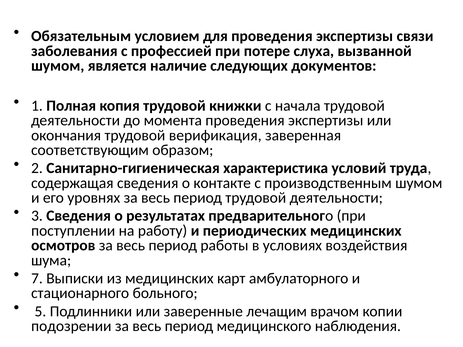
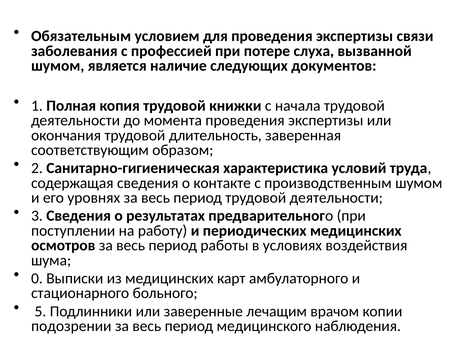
верификация: верификация -> длительность (215, 135)
7: 7 -> 0 (37, 279)
